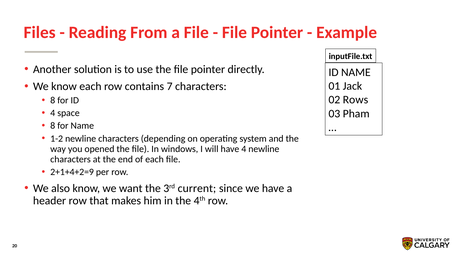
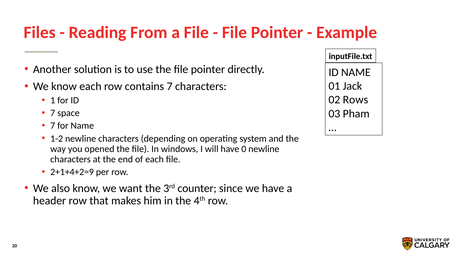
8: 8 -> 1 (53, 100)
4: 4 -> 7 (53, 113)
8: 8 -> 7 (53, 126)
have 4: 4 -> 0 (244, 149)
current: current -> counter (197, 188)
